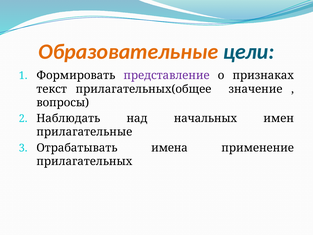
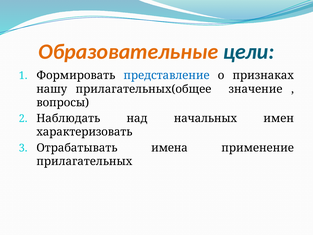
представление colour: purple -> blue (167, 75)
текст: текст -> нашу (52, 89)
прилагательные: прилагательные -> характеризовать (84, 132)
